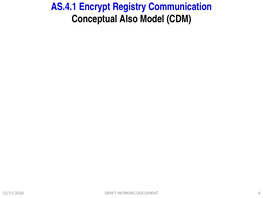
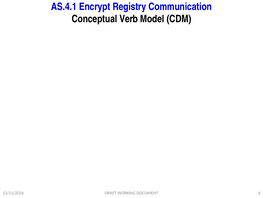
Also: Also -> Verb (129, 19)
